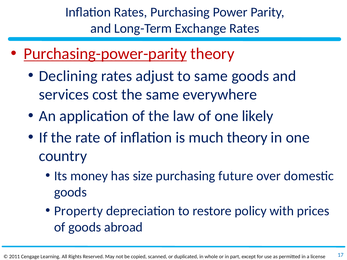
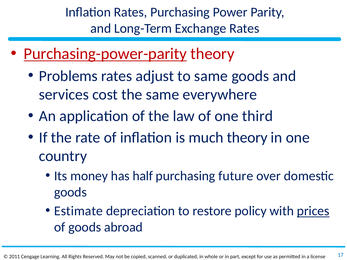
Declining: Declining -> Problems (68, 76)
likely: likely -> third (257, 116)
size: size -> half (143, 176)
Property: Property -> Estimate (78, 211)
prices underline: none -> present (313, 211)
